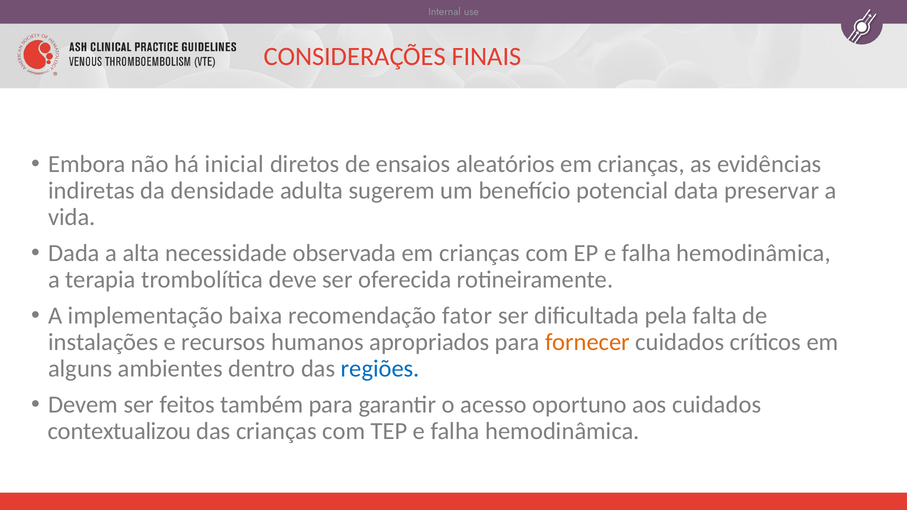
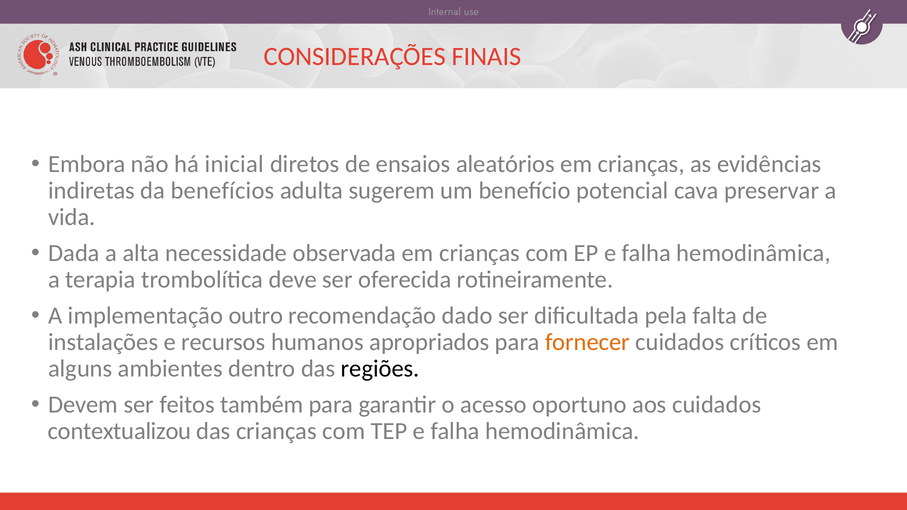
densidade: densidade -> benefícios (223, 191)
data: data -> cava (696, 191)
baixa: baixa -> outro (256, 316)
fator: fator -> dado (467, 316)
regiões colour: blue -> black (380, 369)
